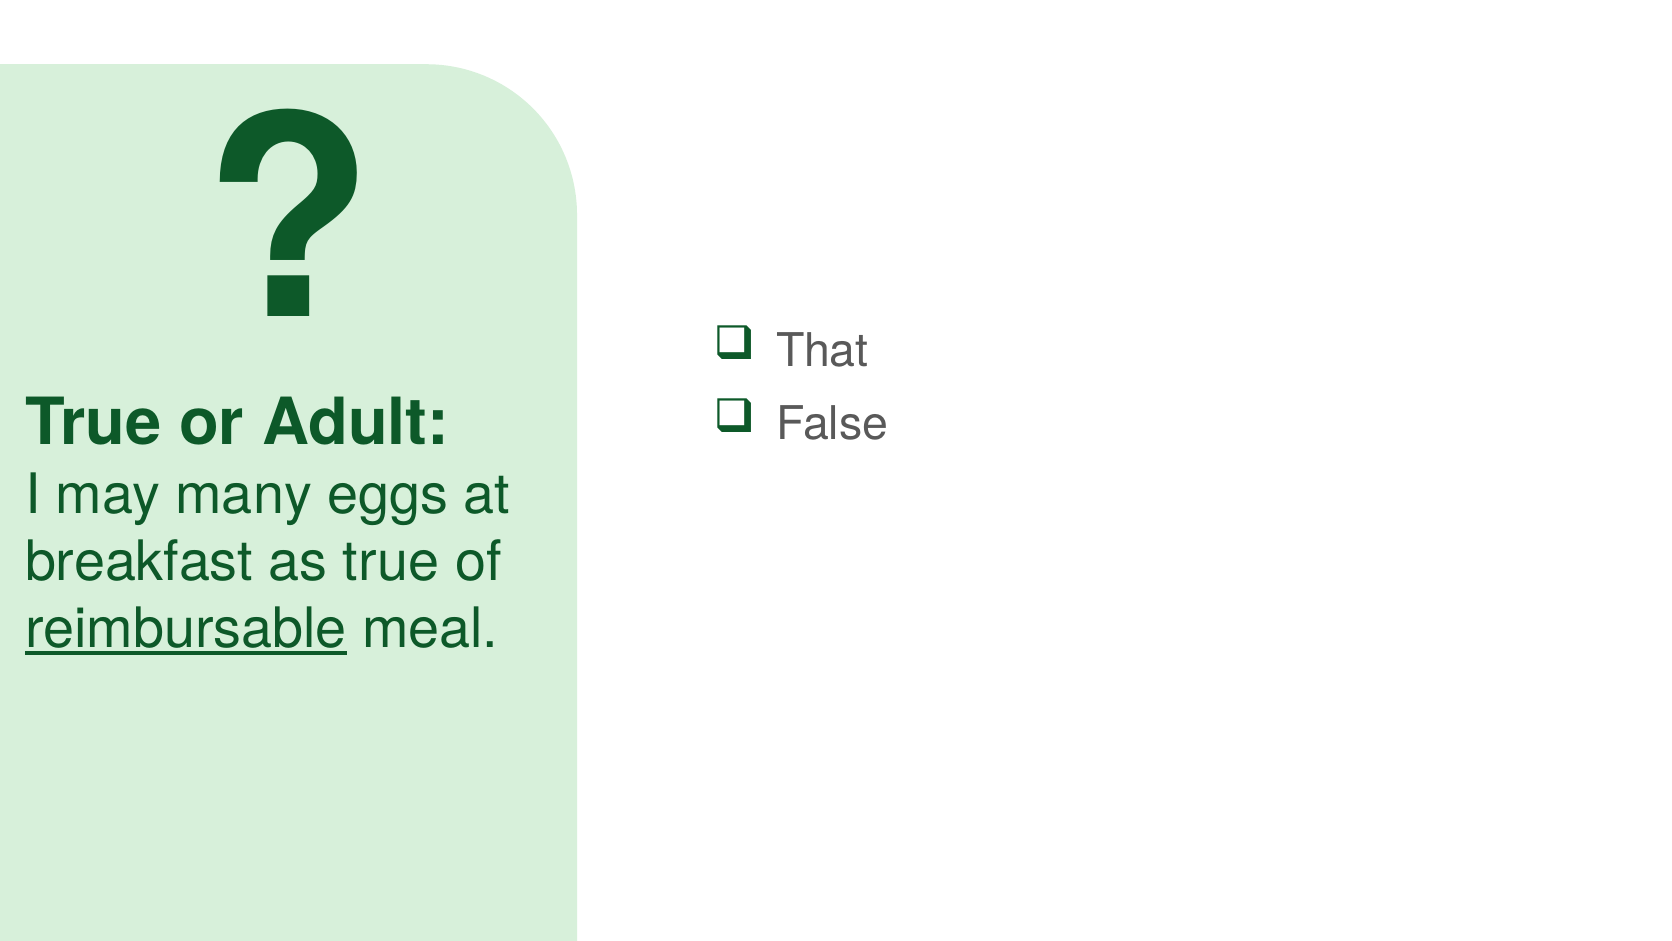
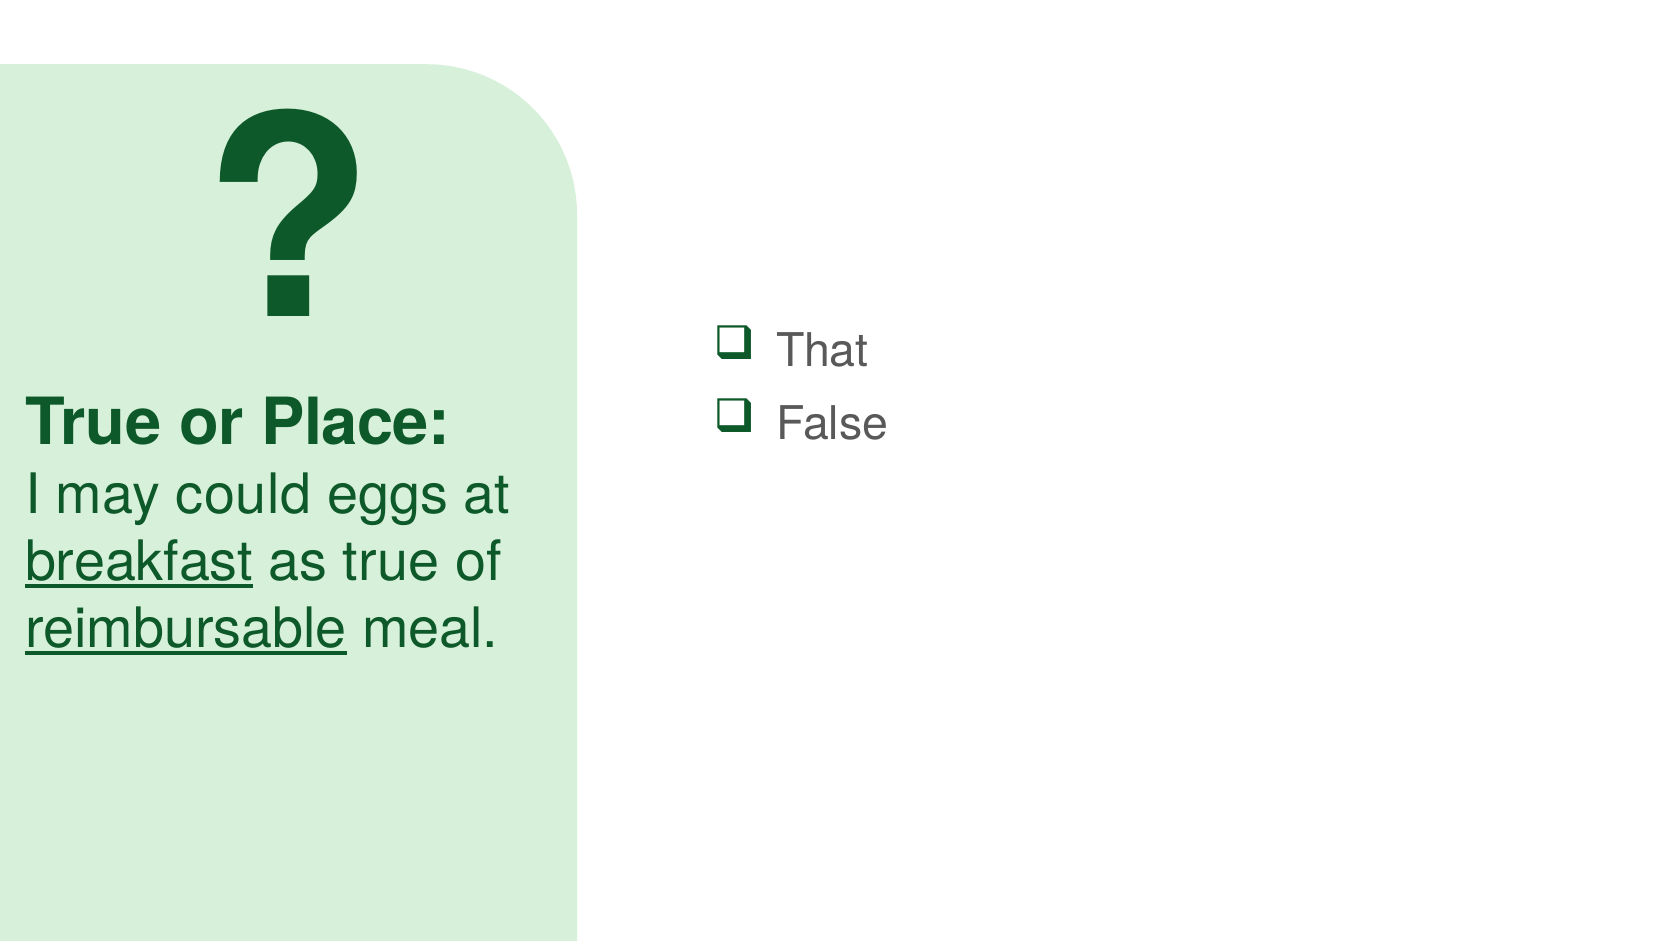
Adult: Adult -> Place (356, 423)
many: many -> could (243, 495)
breakfast underline: none -> present (139, 562)
